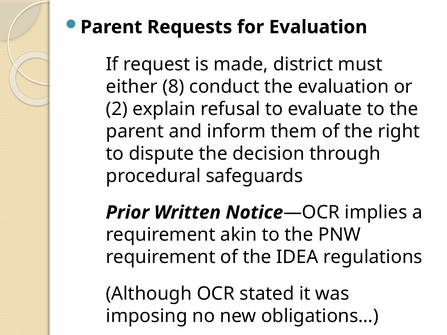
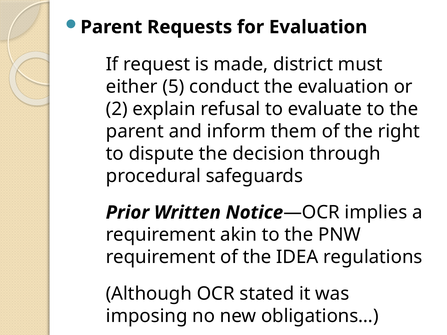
8: 8 -> 5 (173, 87)
